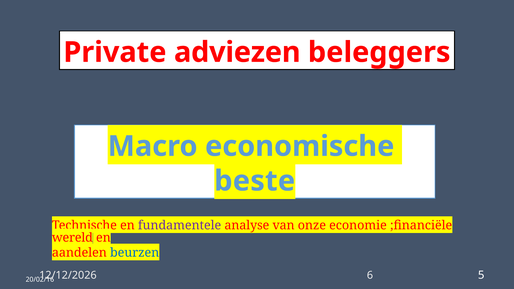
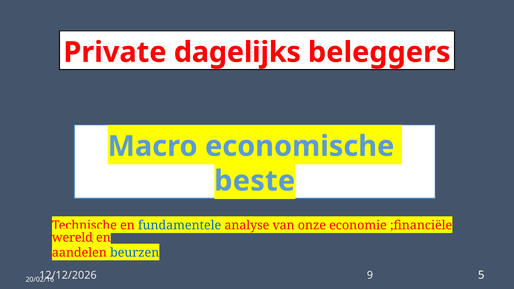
adviezen: adviezen -> dagelijks (237, 52)
fundamentele colour: purple -> blue (180, 225)
6: 6 -> 9 (370, 276)
